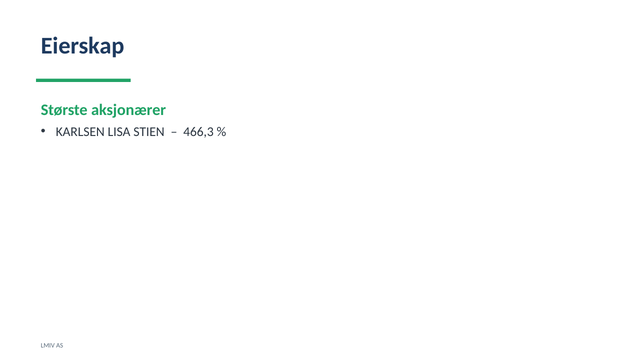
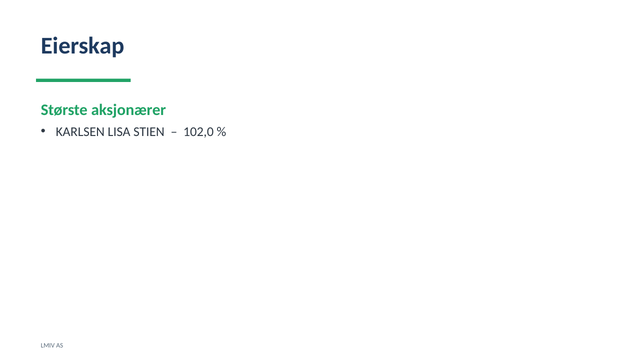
466,3: 466,3 -> 102,0 (198, 132)
